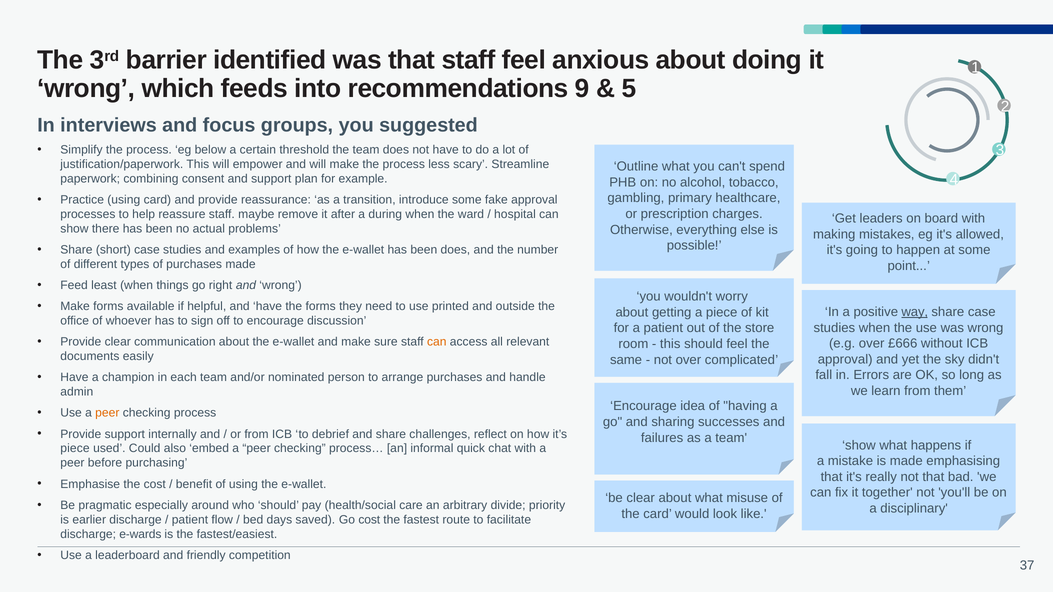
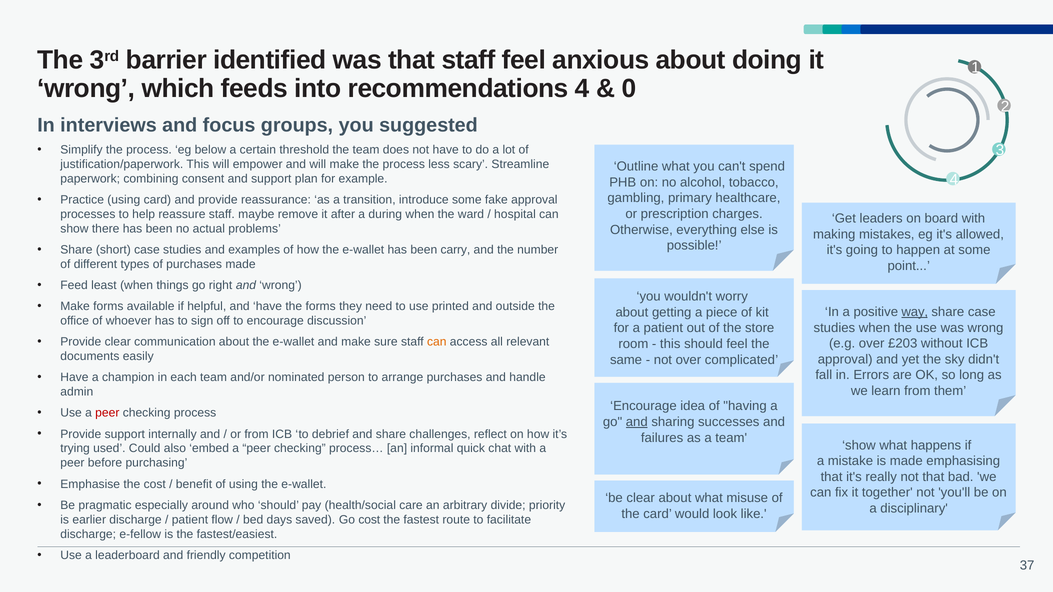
recommendations 9: 9 -> 4 (582, 89)
5: 5 -> 0 (629, 89)
been does: does -> carry (455, 250)
£666: £666 -> £203 (903, 344)
peer colour: orange -> red (107, 413)
and underline: none -> present (637, 422)
piece: piece -> trying (75, 449)
e-wards: e-wards -> e-fellow (140, 534)
